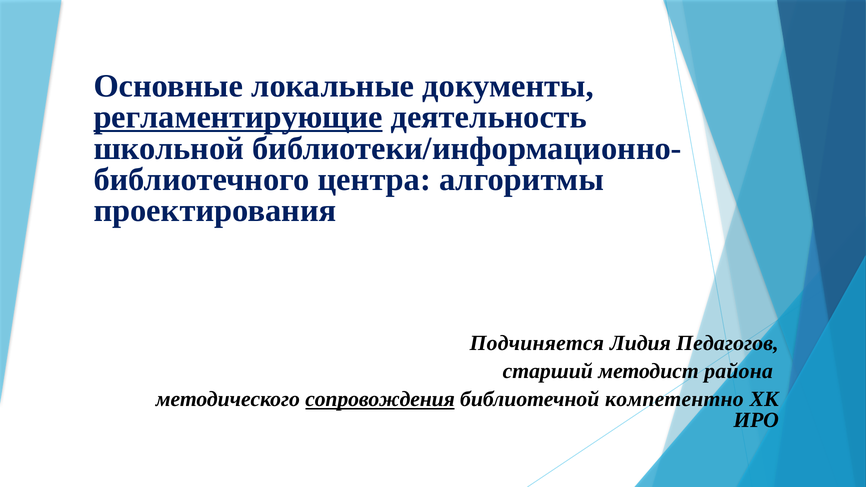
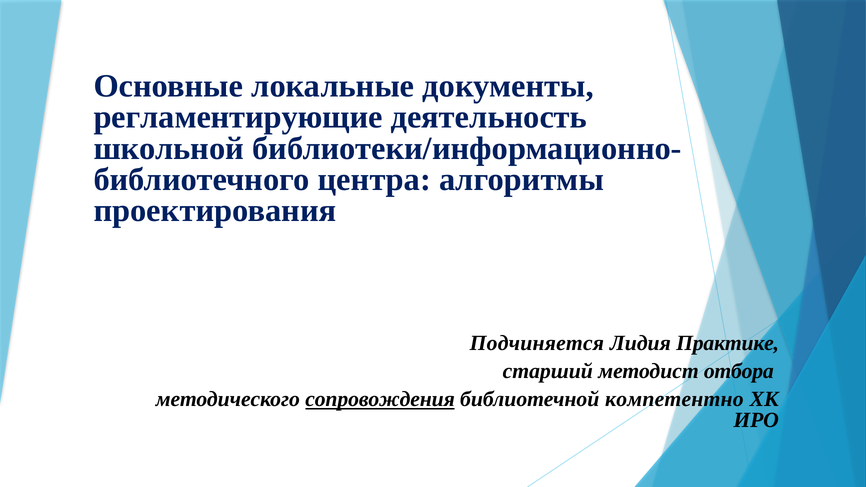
регламентирующие underline: present -> none (238, 117)
Педагогов: Педагогов -> Практике (728, 343)
района: района -> отбора (739, 371)
